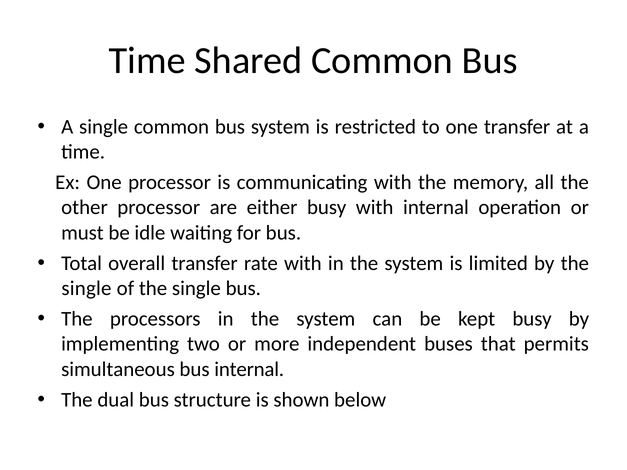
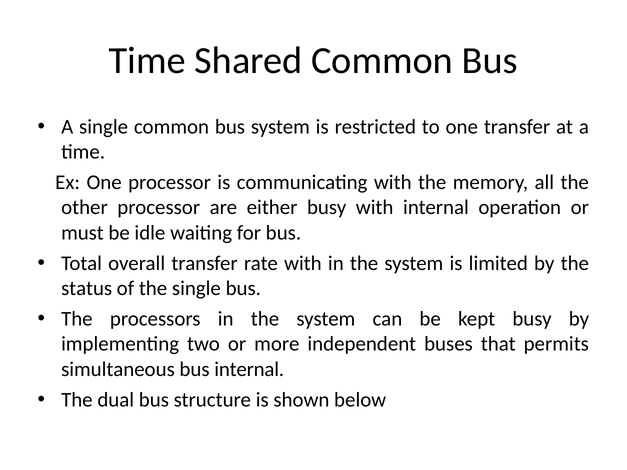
single: single -> status (87, 289)
